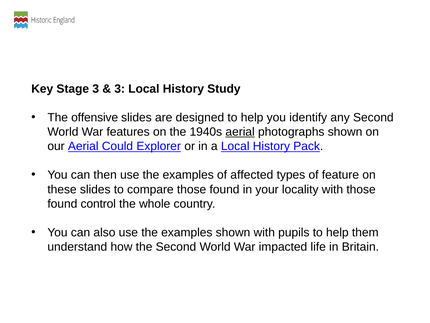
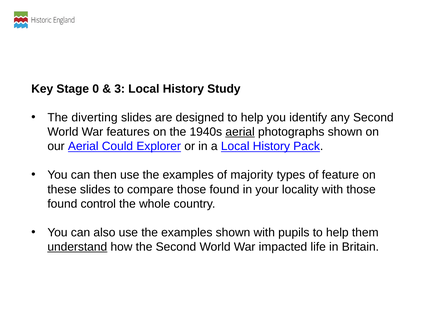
Stage 3: 3 -> 0 (96, 89)
offensive: offensive -> diverting (95, 117)
affected: affected -> majority (252, 175)
understand underline: none -> present (77, 246)
